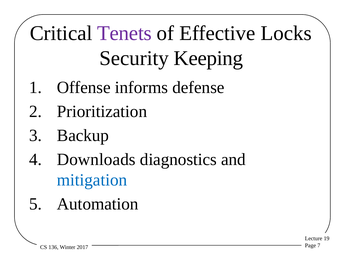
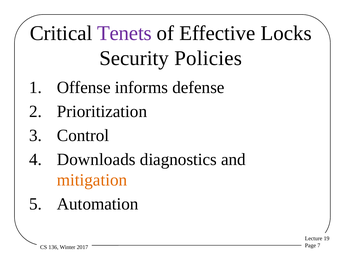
Keeping: Keeping -> Policies (208, 58)
Backup: Backup -> Control (83, 135)
mitigation colour: blue -> orange (92, 180)
